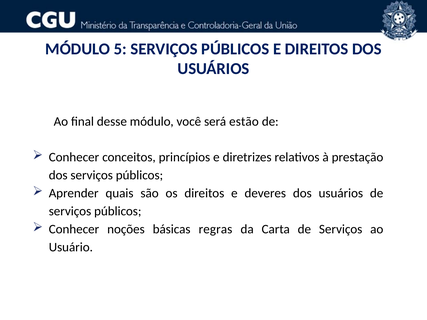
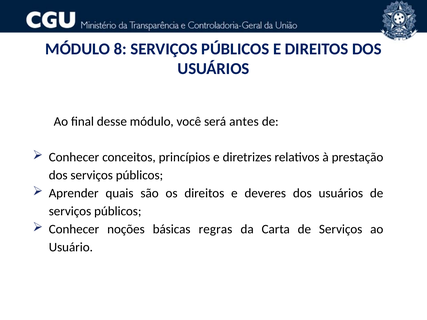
5: 5 -> 8 (120, 49)
estão: estão -> antes (244, 121)
